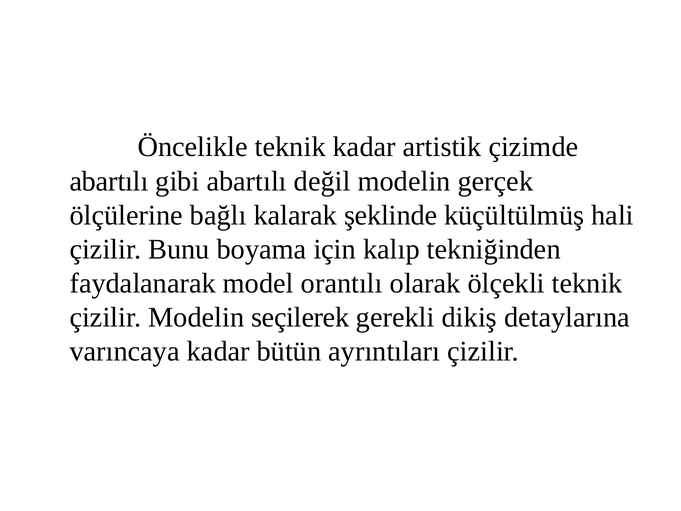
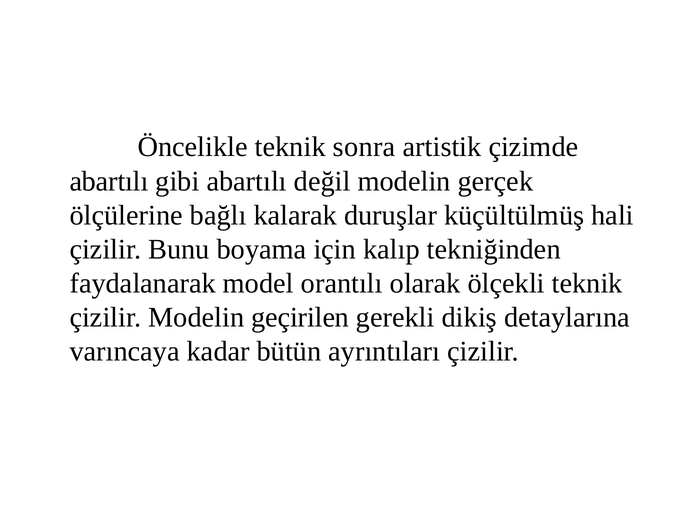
teknik kadar: kadar -> sonra (364, 147)
şeklinde: şeklinde -> duruşlar (391, 215)
seçilerek: seçilerek -> geçirilen (300, 317)
